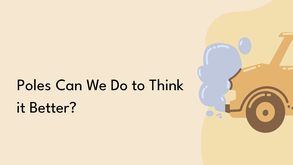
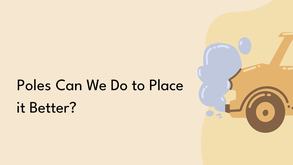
Think: Think -> Place (166, 85)
